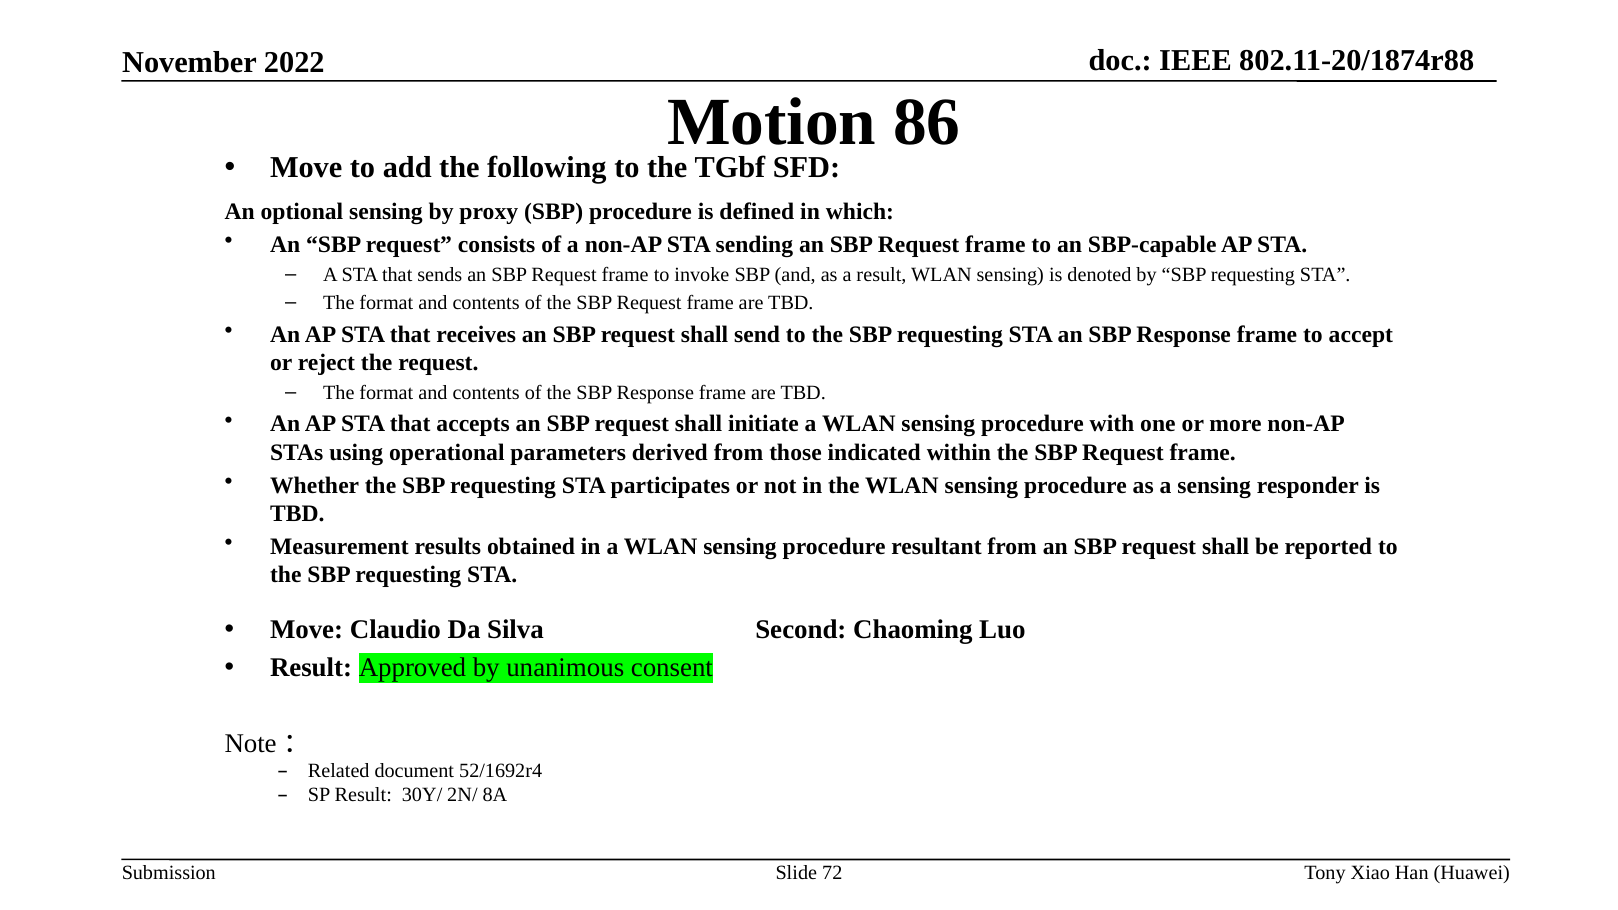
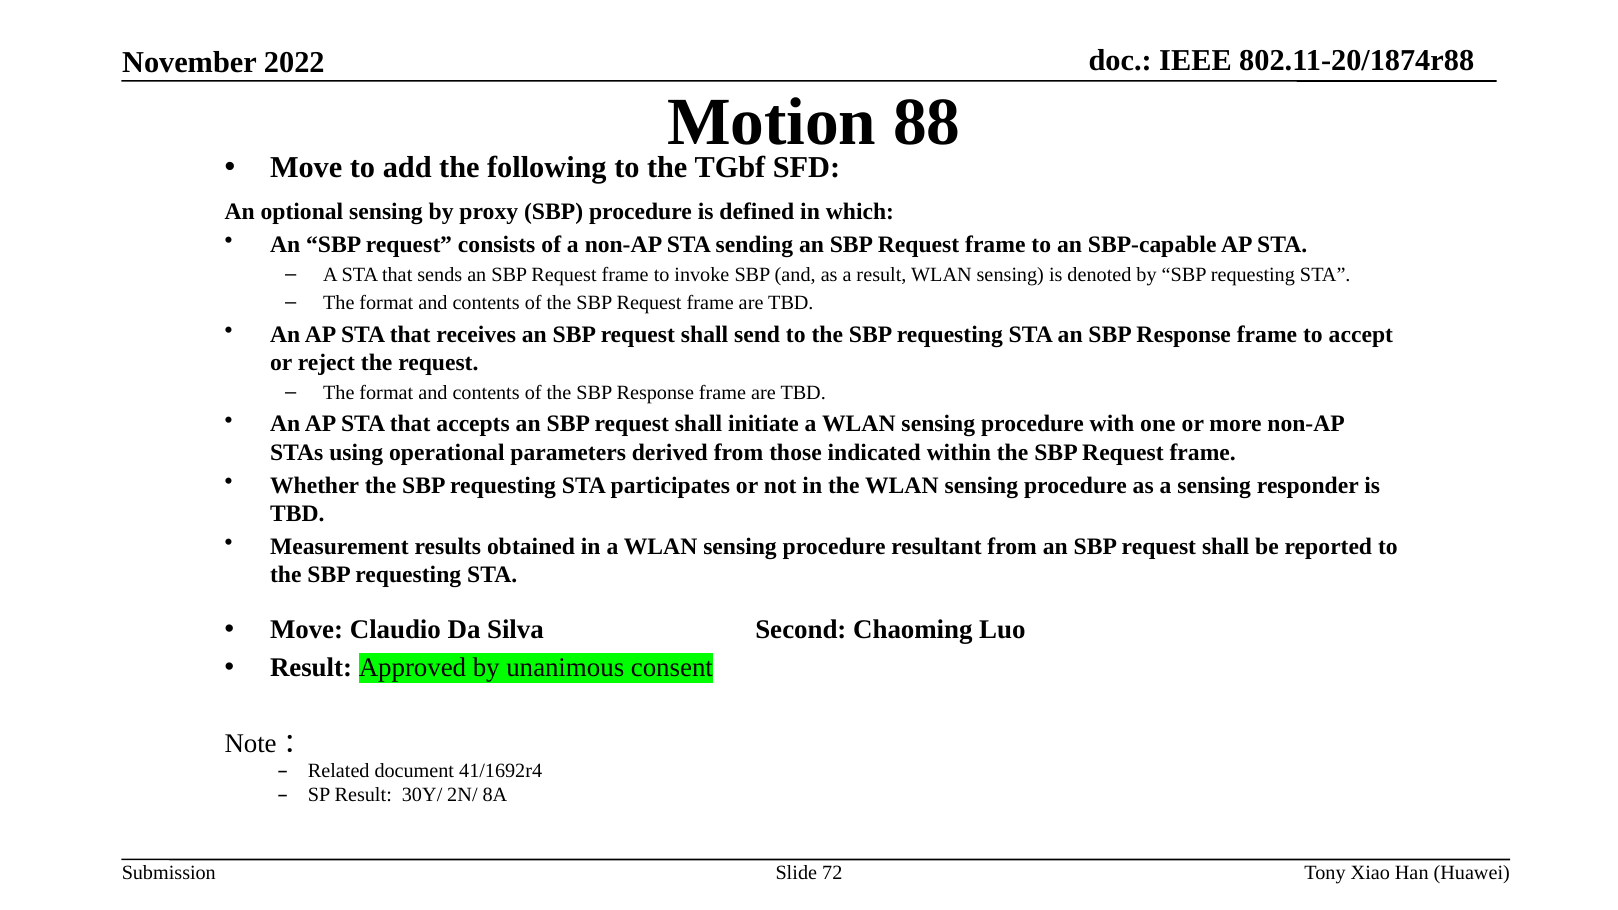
86: 86 -> 88 (927, 122)
52/1692r4: 52/1692r4 -> 41/1692r4 (501, 771)
